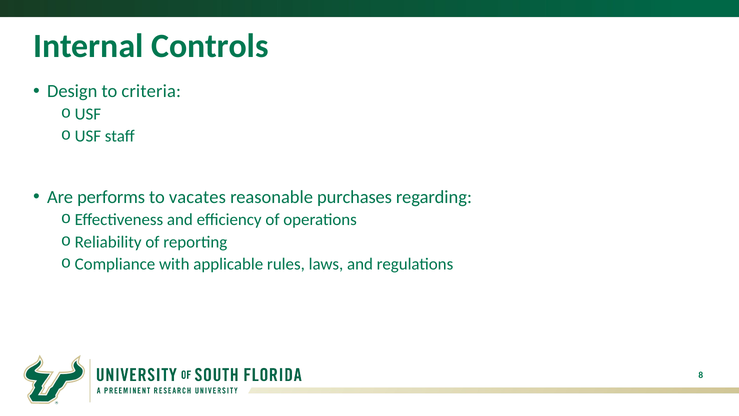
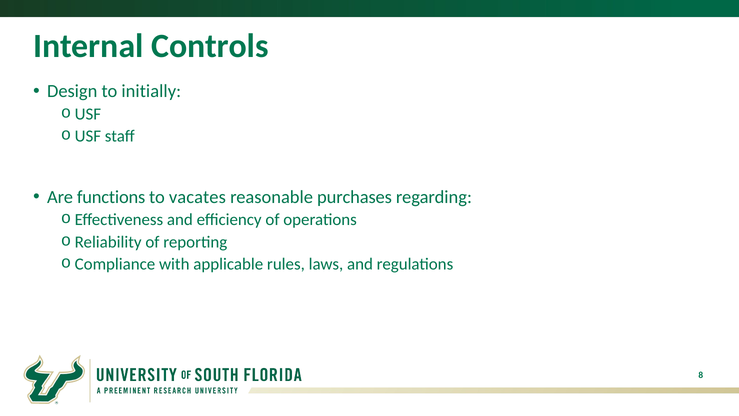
criteria: criteria -> initially (151, 91)
performs: performs -> functions (111, 197)
